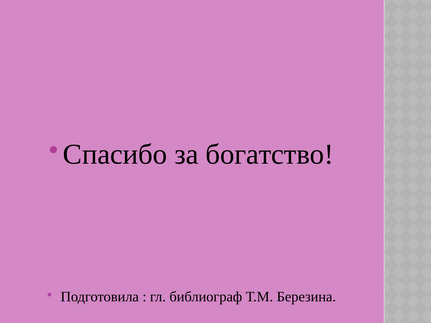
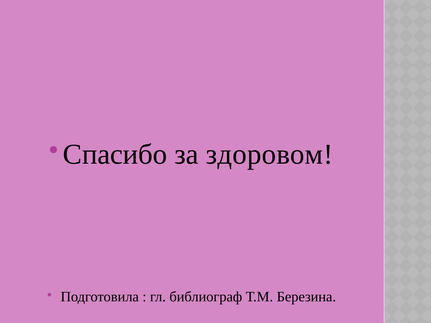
богатство: богатство -> здоровом (269, 154)
